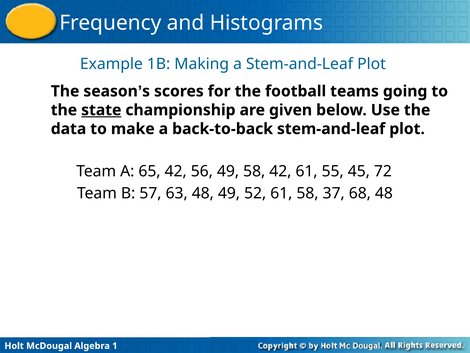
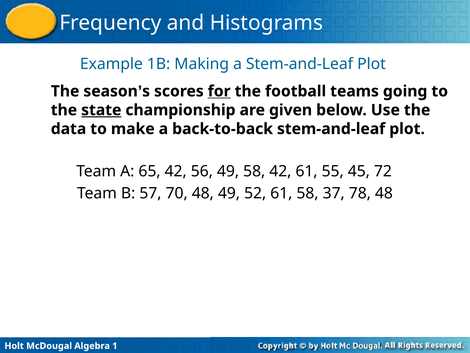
for underline: none -> present (219, 91)
63: 63 -> 70 (177, 193)
68: 68 -> 78 (360, 193)
